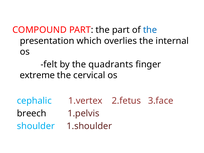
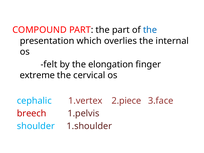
quadrants: quadrants -> elongation (111, 64)
2.fetus: 2.fetus -> 2.piece (126, 101)
breech colour: black -> red (32, 113)
